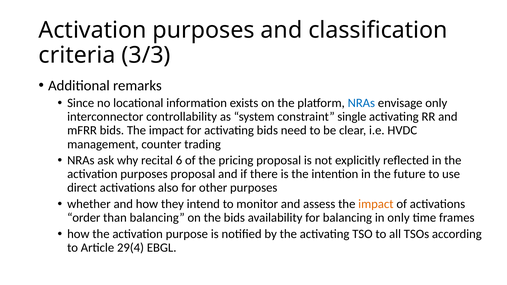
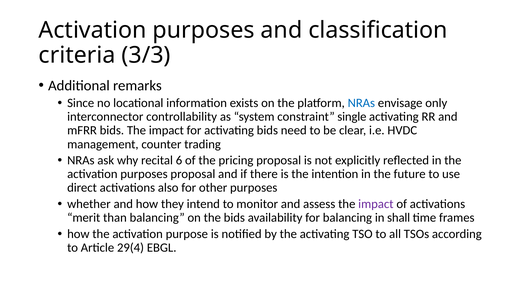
impact colour: orange -> purple (376, 204)
order: order -> merit (84, 218)
in only: only -> shall (399, 218)
